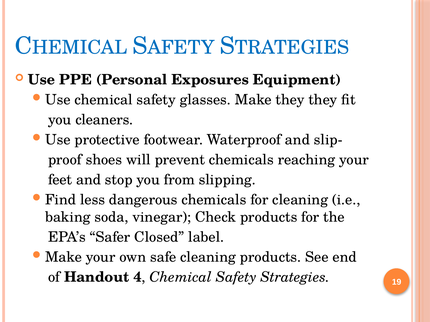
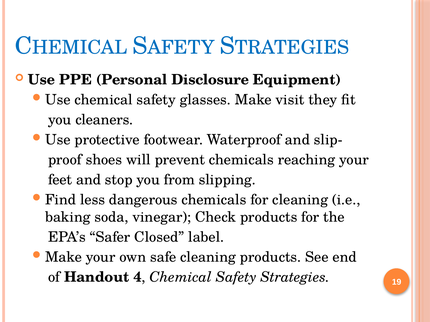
Exposures: Exposures -> Disclosure (210, 80)
Make they: they -> visit (290, 100)
